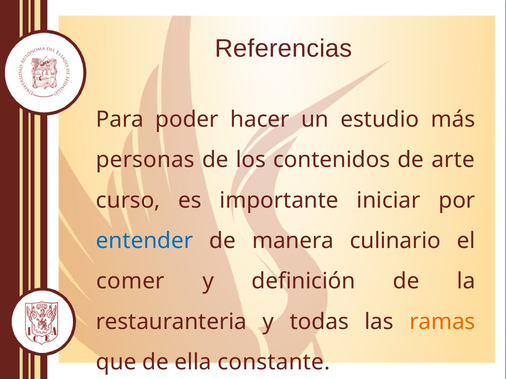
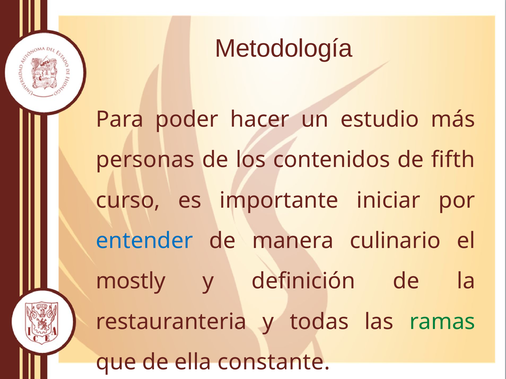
Referencias: Referencias -> Metodología (284, 49)
arte: arte -> fifth (453, 160)
comer: comer -> mostly (131, 282)
ramas colour: orange -> green (442, 322)
